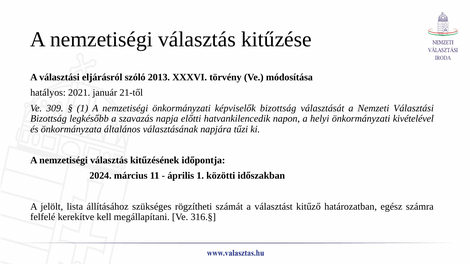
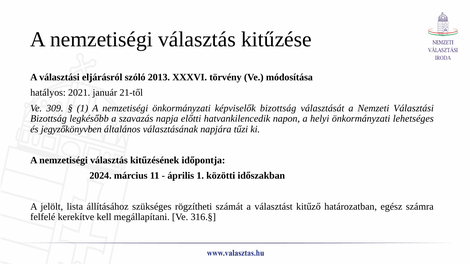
kivételével: kivételével -> lehetséges (413, 119)
önkormányzata: önkormányzata -> jegyzőkönyvben (71, 129)
